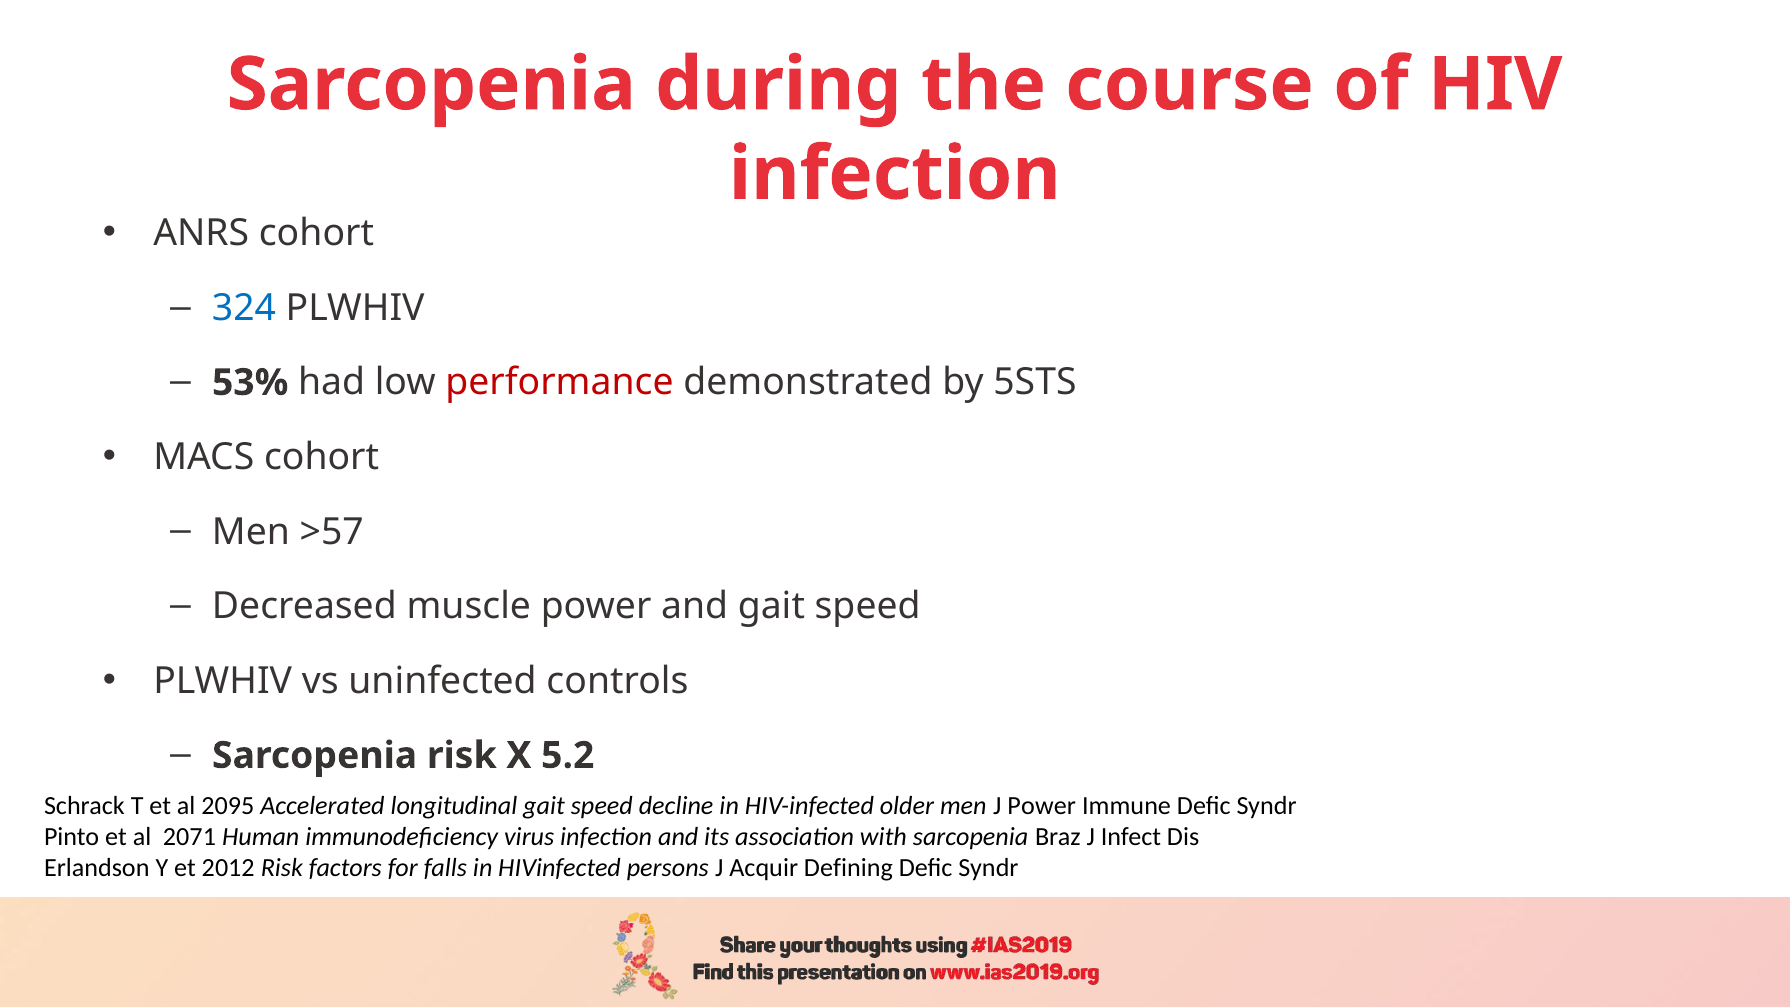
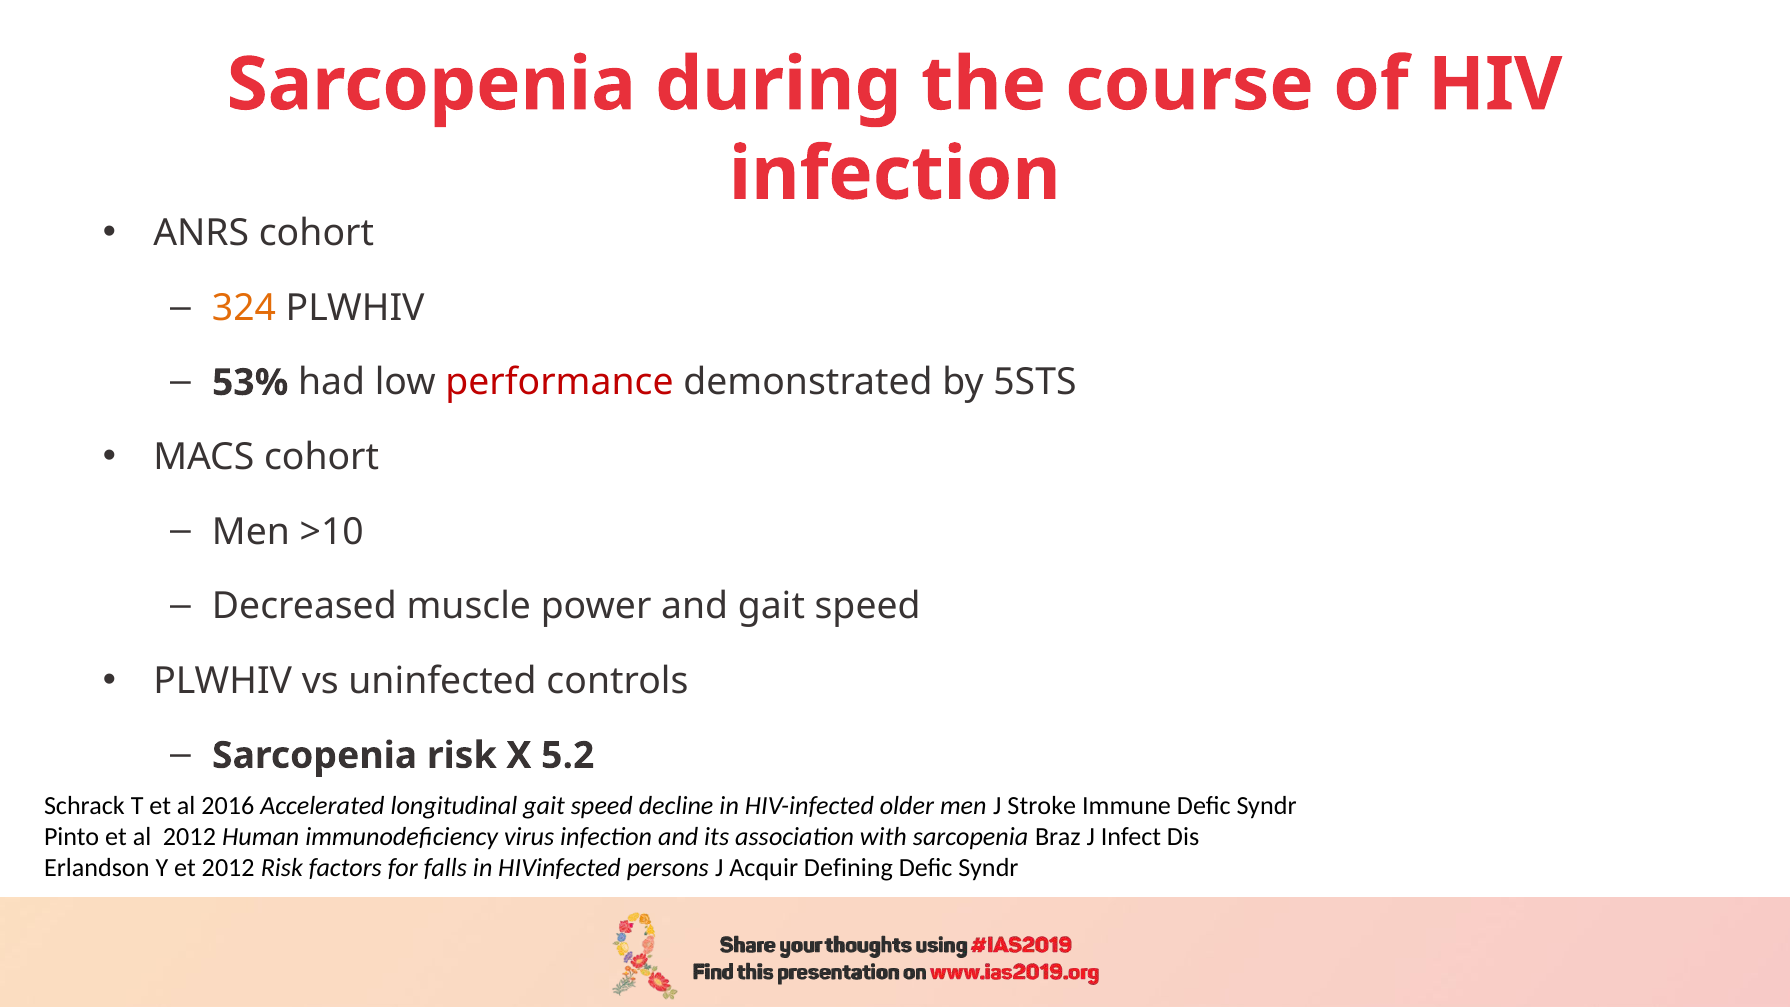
324 colour: blue -> orange (244, 308)
>57: >57 -> >10 (332, 532)
2095: 2095 -> 2016 (228, 805)
J Power: Power -> Stroke (1042, 805)
al 2071: 2071 -> 2012 (189, 837)
